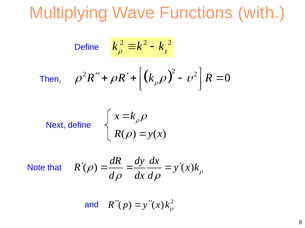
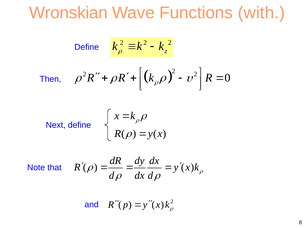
Multiplying: Multiplying -> Wronskian (68, 13)
